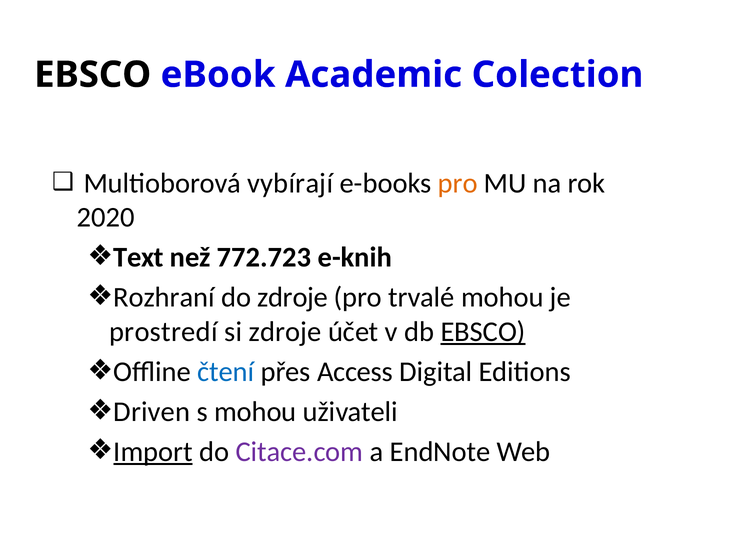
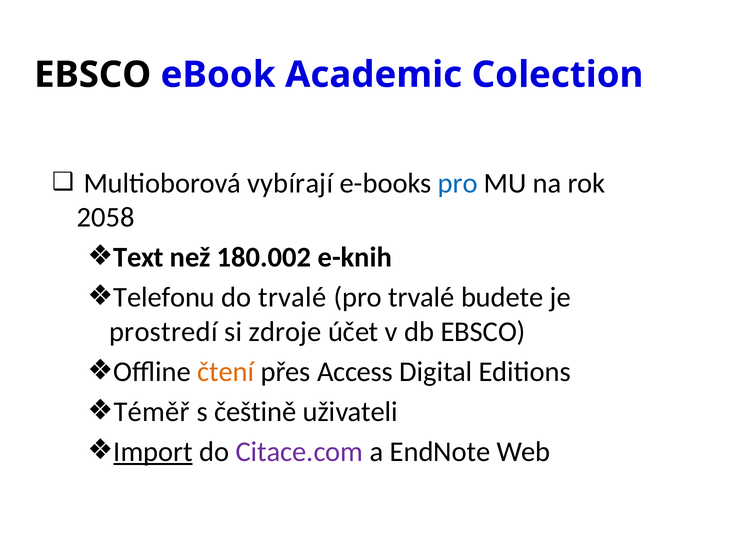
pro colour: orange -> blue (458, 183)
2020: 2020 -> 2058 (106, 217)
772.723: 772.723 -> 180.002 (264, 257)
Rozhraní: Rozhraní -> Telefonu (164, 297)
do zdroje: zdroje -> trvalé (292, 297)
trvalé mohou: mohou -> budete (502, 297)
EBSCO underline: present -> none (483, 331)
čtení colour: blue -> orange (226, 371)
Driven: Driven -> Téměř (152, 411)
s mohou: mohou -> češtině (255, 411)
